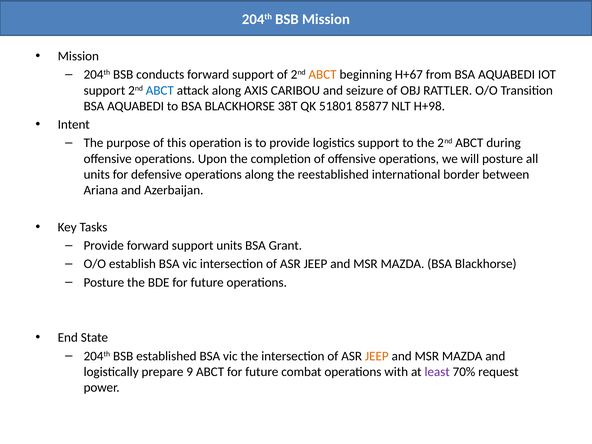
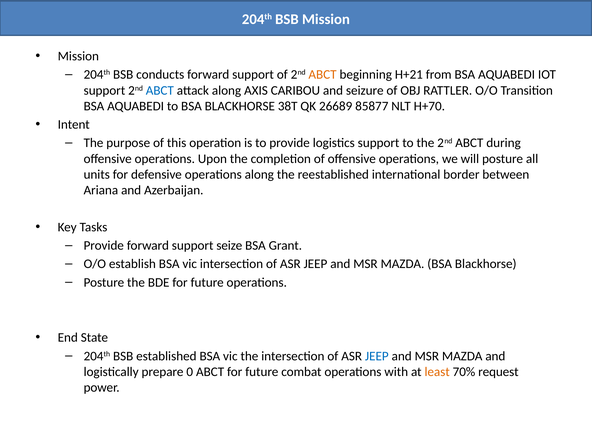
H+67: H+67 -> H+21 (409, 75)
51801: 51801 -> 26689 (336, 106)
H+98: H+98 -> H+70 (429, 106)
support units: units -> seize (229, 246)
JEEP colour: orange -> blue (377, 356)
9: 9 -> 0 (190, 372)
least colour: purple -> orange (437, 372)
